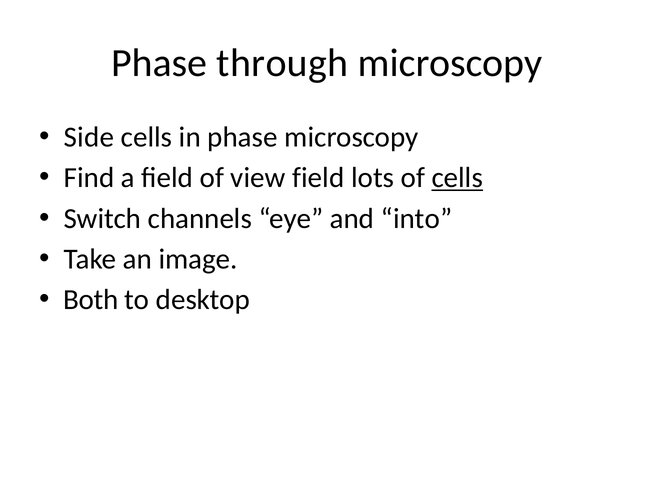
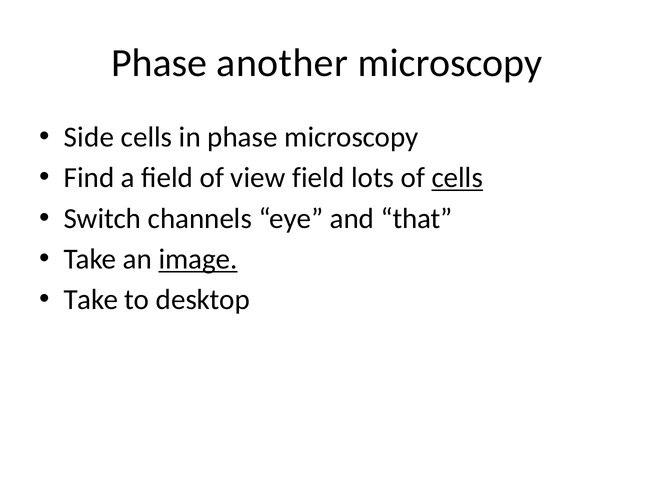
through: through -> another (282, 63)
into: into -> that (417, 219)
image underline: none -> present (198, 259)
Both: Both -> Take (91, 300)
